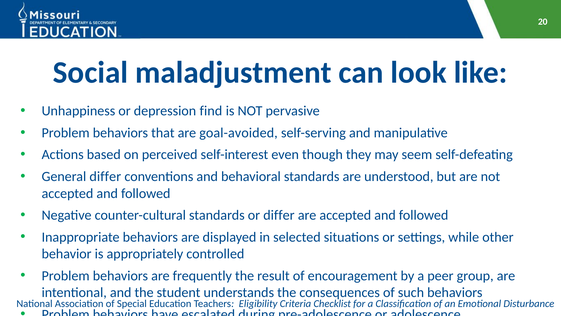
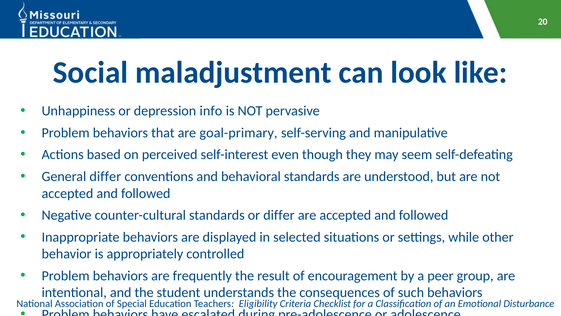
find: find -> info (211, 111)
goal-avoided: goal-avoided -> goal-primary (238, 133)
